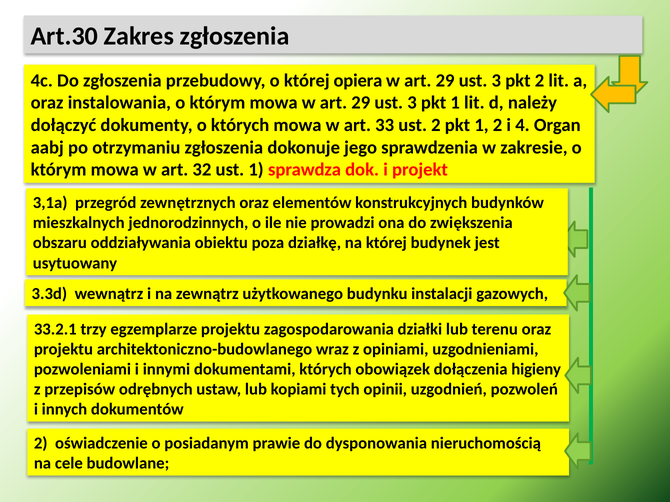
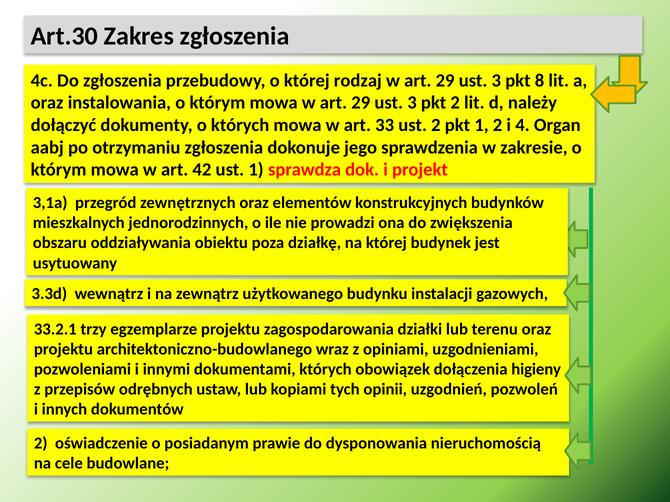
opiera: opiera -> rodzaj (358, 81)
pkt 2: 2 -> 8 (539, 81)
3 pkt 1: 1 -> 2 (455, 103)
32: 32 -> 42 (202, 170)
